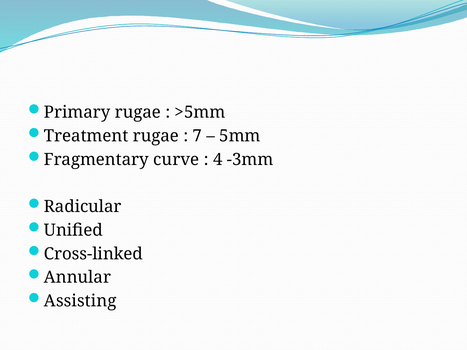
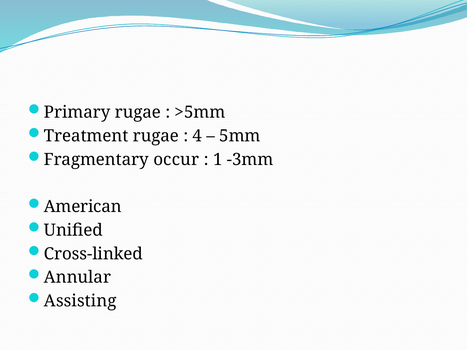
7: 7 -> 4 (197, 136)
curve: curve -> occur (176, 160)
4: 4 -> 1 (218, 160)
Radicular: Radicular -> American (83, 207)
